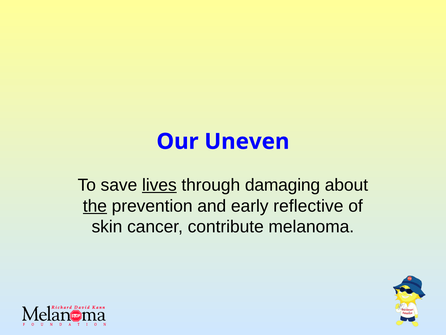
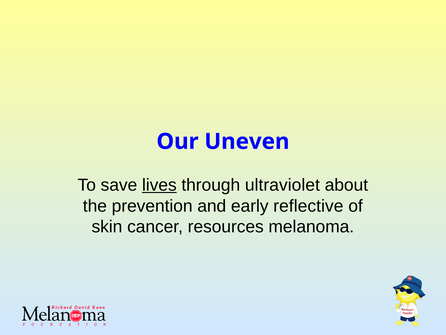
damaging: damaging -> ultraviolet (282, 185)
the underline: present -> none (95, 206)
contribute: contribute -> resources (226, 226)
